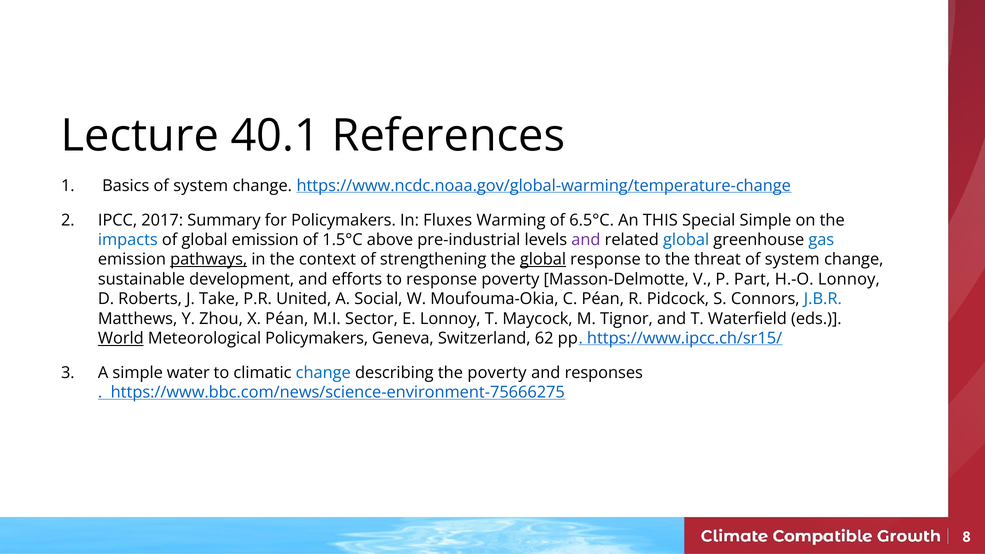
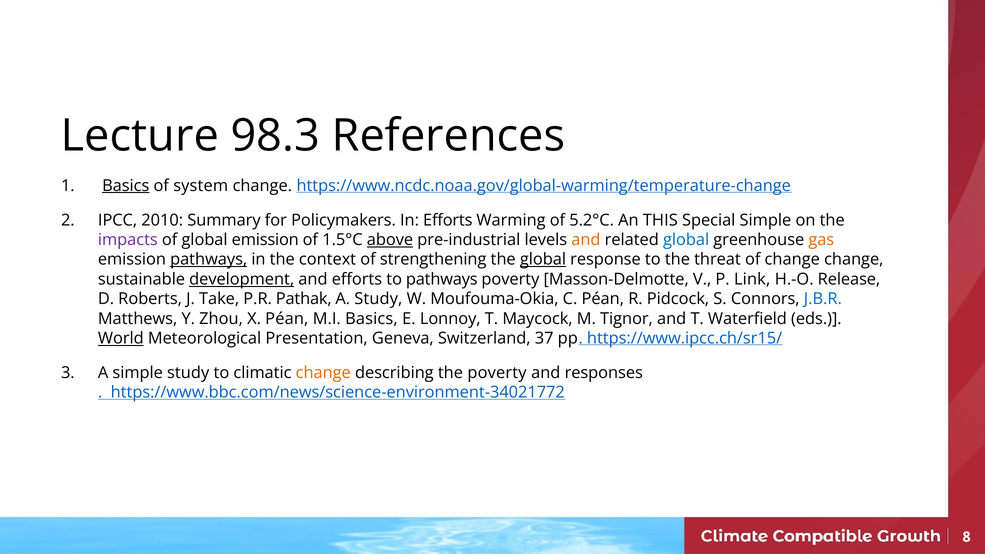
40.1: 40.1 -> 98.3 (275, 136)
Basics underline: none -> present (126, 186)
2017: 2017 -> 2010 (162, 220)
In Fluxes: Fluxes -> Efforts (448, 220)
6.5°C: 6.5°C -> 5.2°C (592, 220)
impacts colour: blue -> purple (128, 240)
above underline: none -> present (390, 240)
and colour: purple -> orange (586, 240)
gas colour: blue -> orange (821, 240)
threat of system: system -> change (792, 260)
development underline: none -> present (242, 279)
to response: response -> pathways (442, 279)
Part: Part -> Link (752, 279)
H.-O Lonnoy: Lonnoy -> Release (849, 279)
United: United -> Pathak (304, 299)
A Social: Social -> Study (378, 299)
M.I Sector: Sector -> Basics (371, 319)
Meteorological Policymakers: Policymakers -> Presentation (317, 338)
62: 62 -> 37 (544, 338)
simple water: water -> study (188, 373)
change colour: blue -> orange (323, 373)
https://www.bbc.com/news/science-environment-75666275: https://www.bbc.com/news/science-environment-75666275 -> https://www.bbc.com/news/science-environment-34021772 (338, 393)
